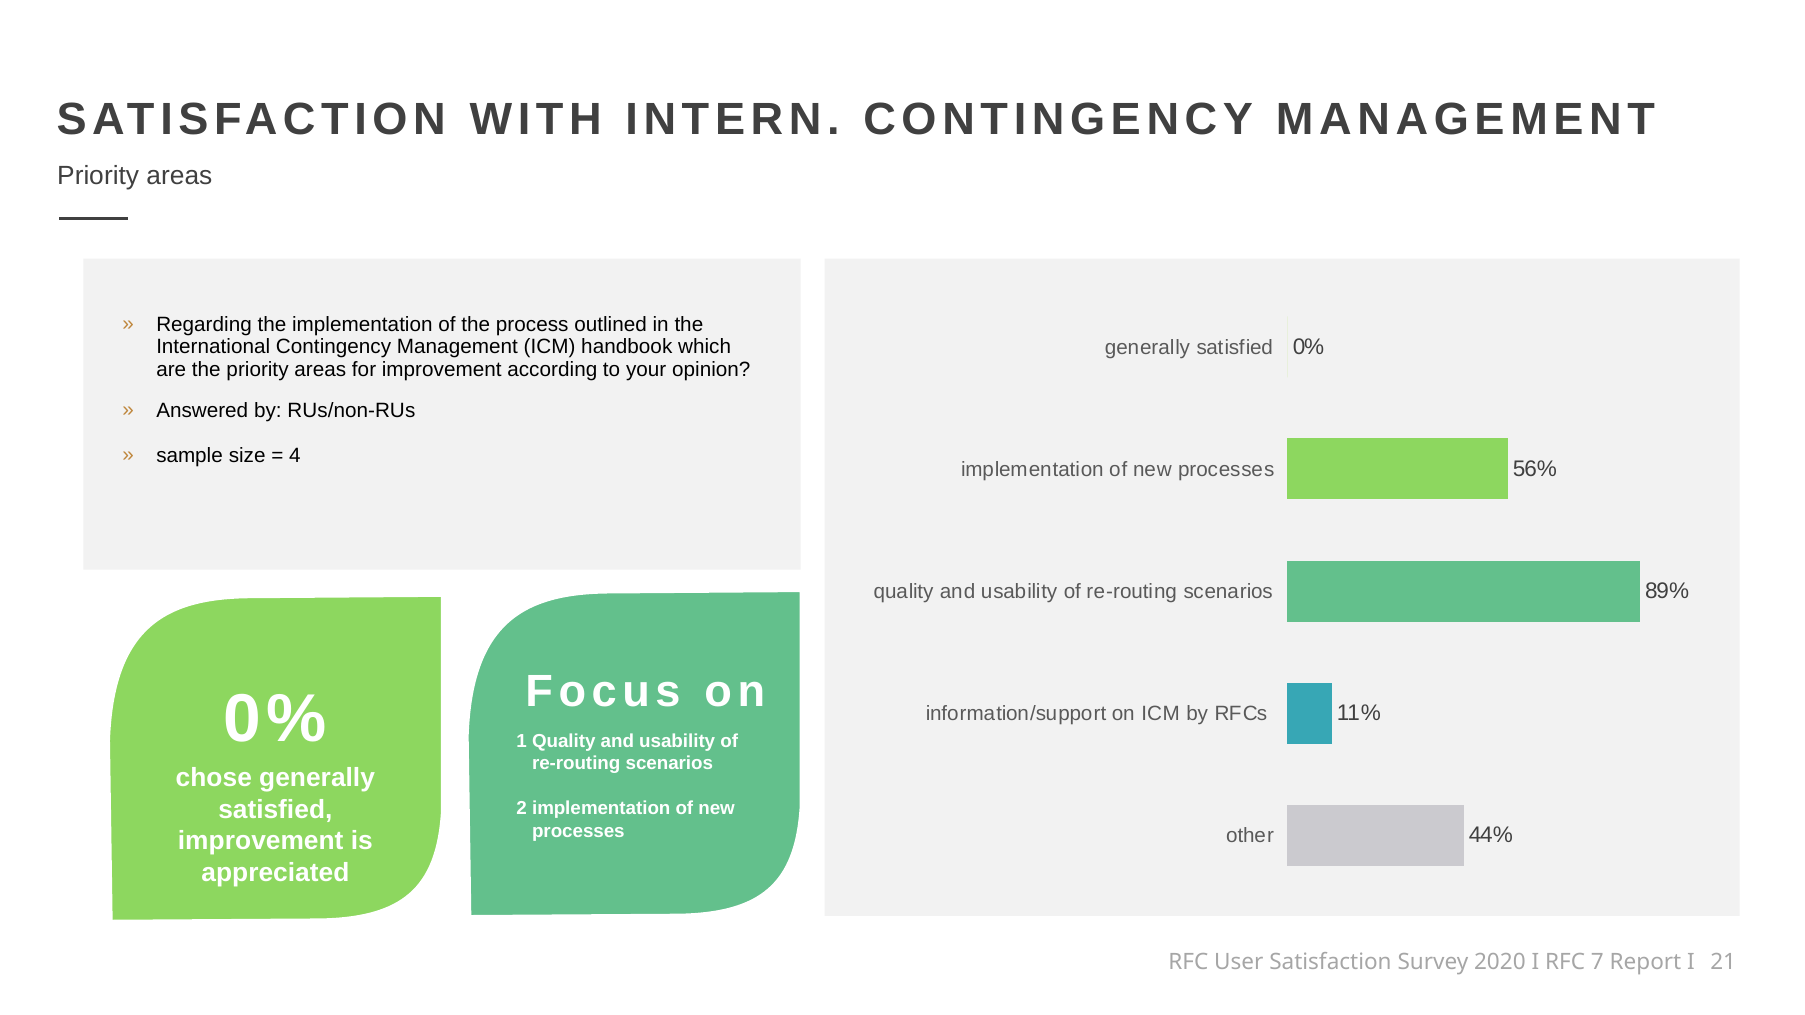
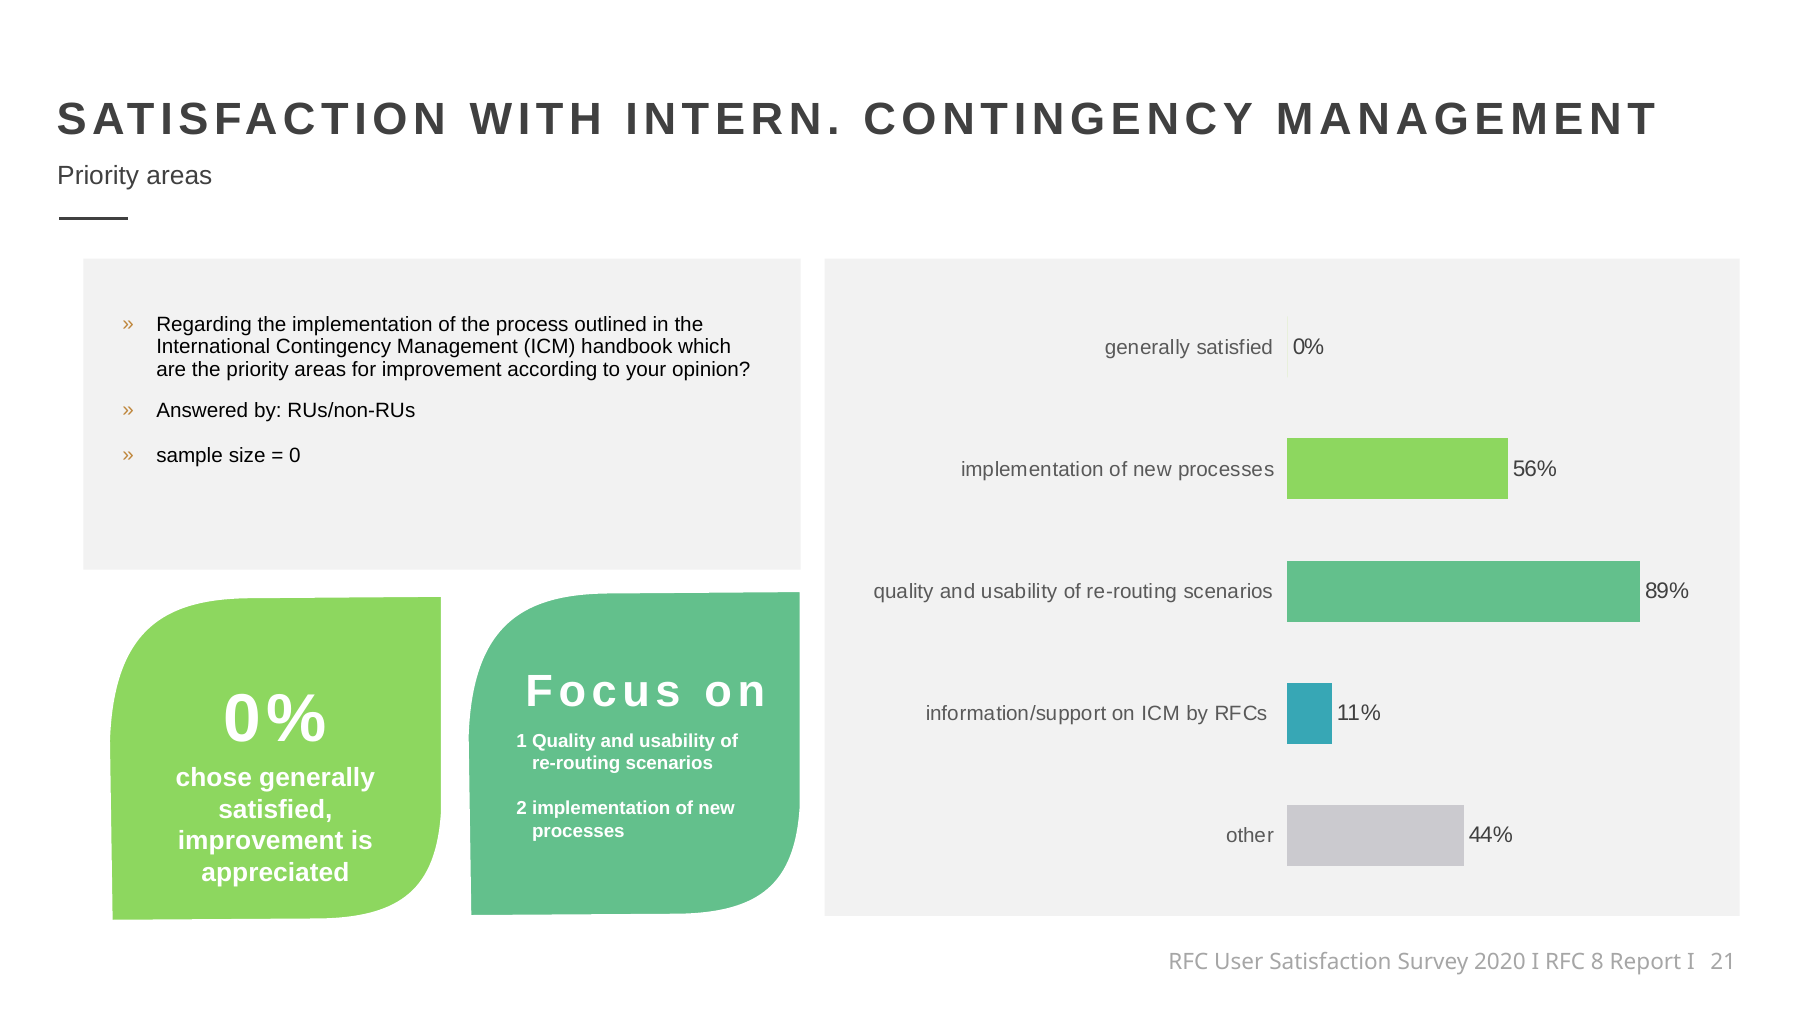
4: 4 -> 0 (295, 455)
7: 7 -> 8 (1597, 963)
